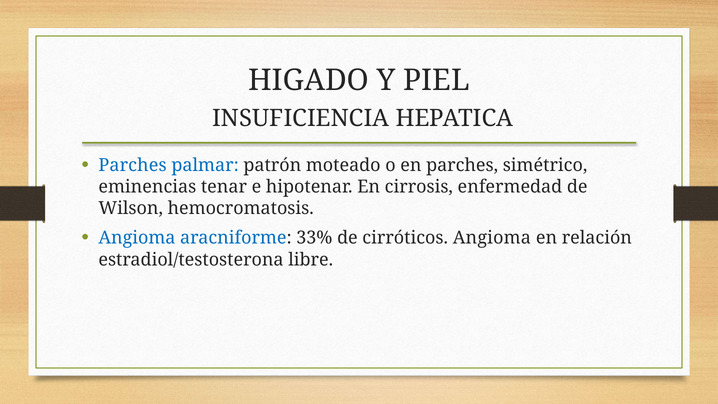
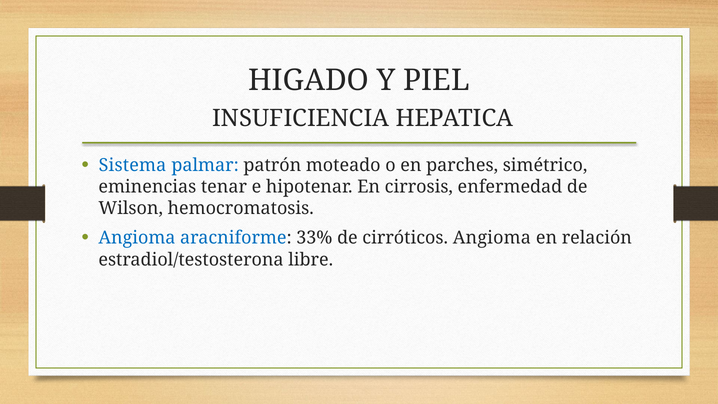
Parches: Parches -> Sistema (132, 165)
